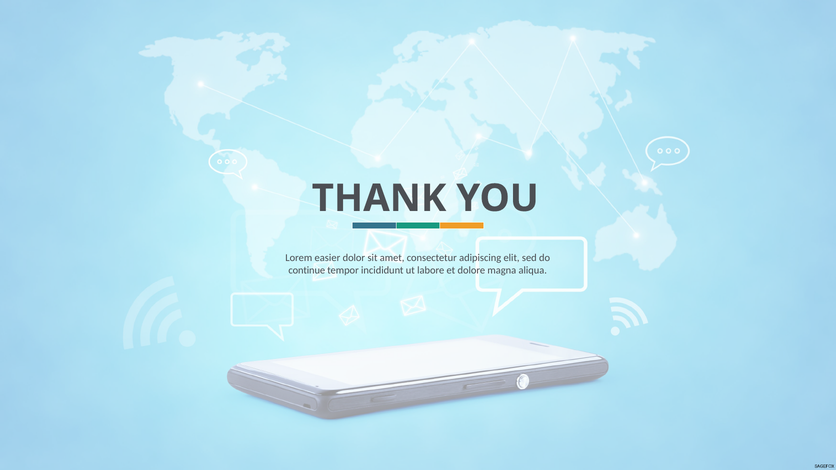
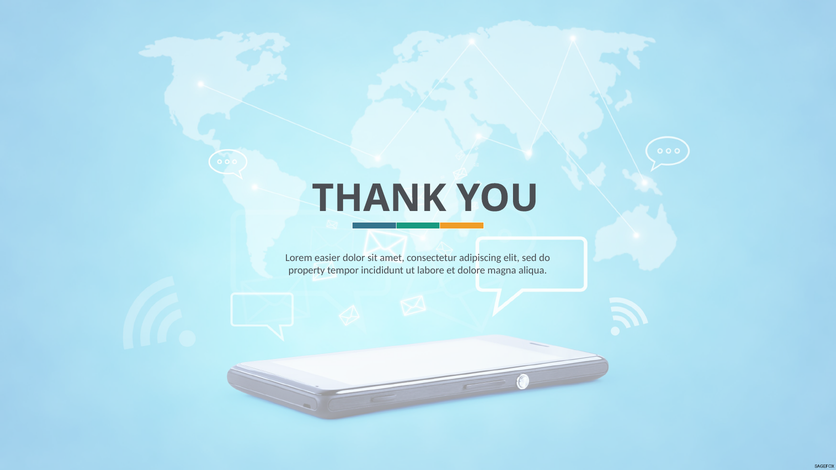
continue: continue -> property (307, 271)
